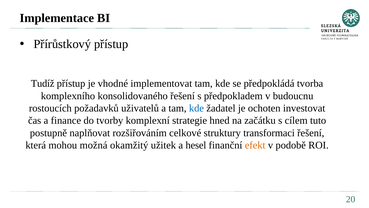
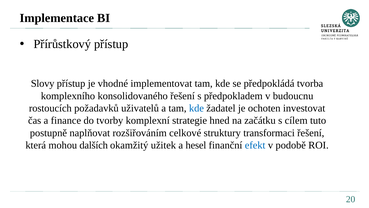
Tudíž: Tudíž -> Slovy (43, 83)
možná: možná -> dalších (94, 145)
efekt colour: orange -> blue (255, 145)
